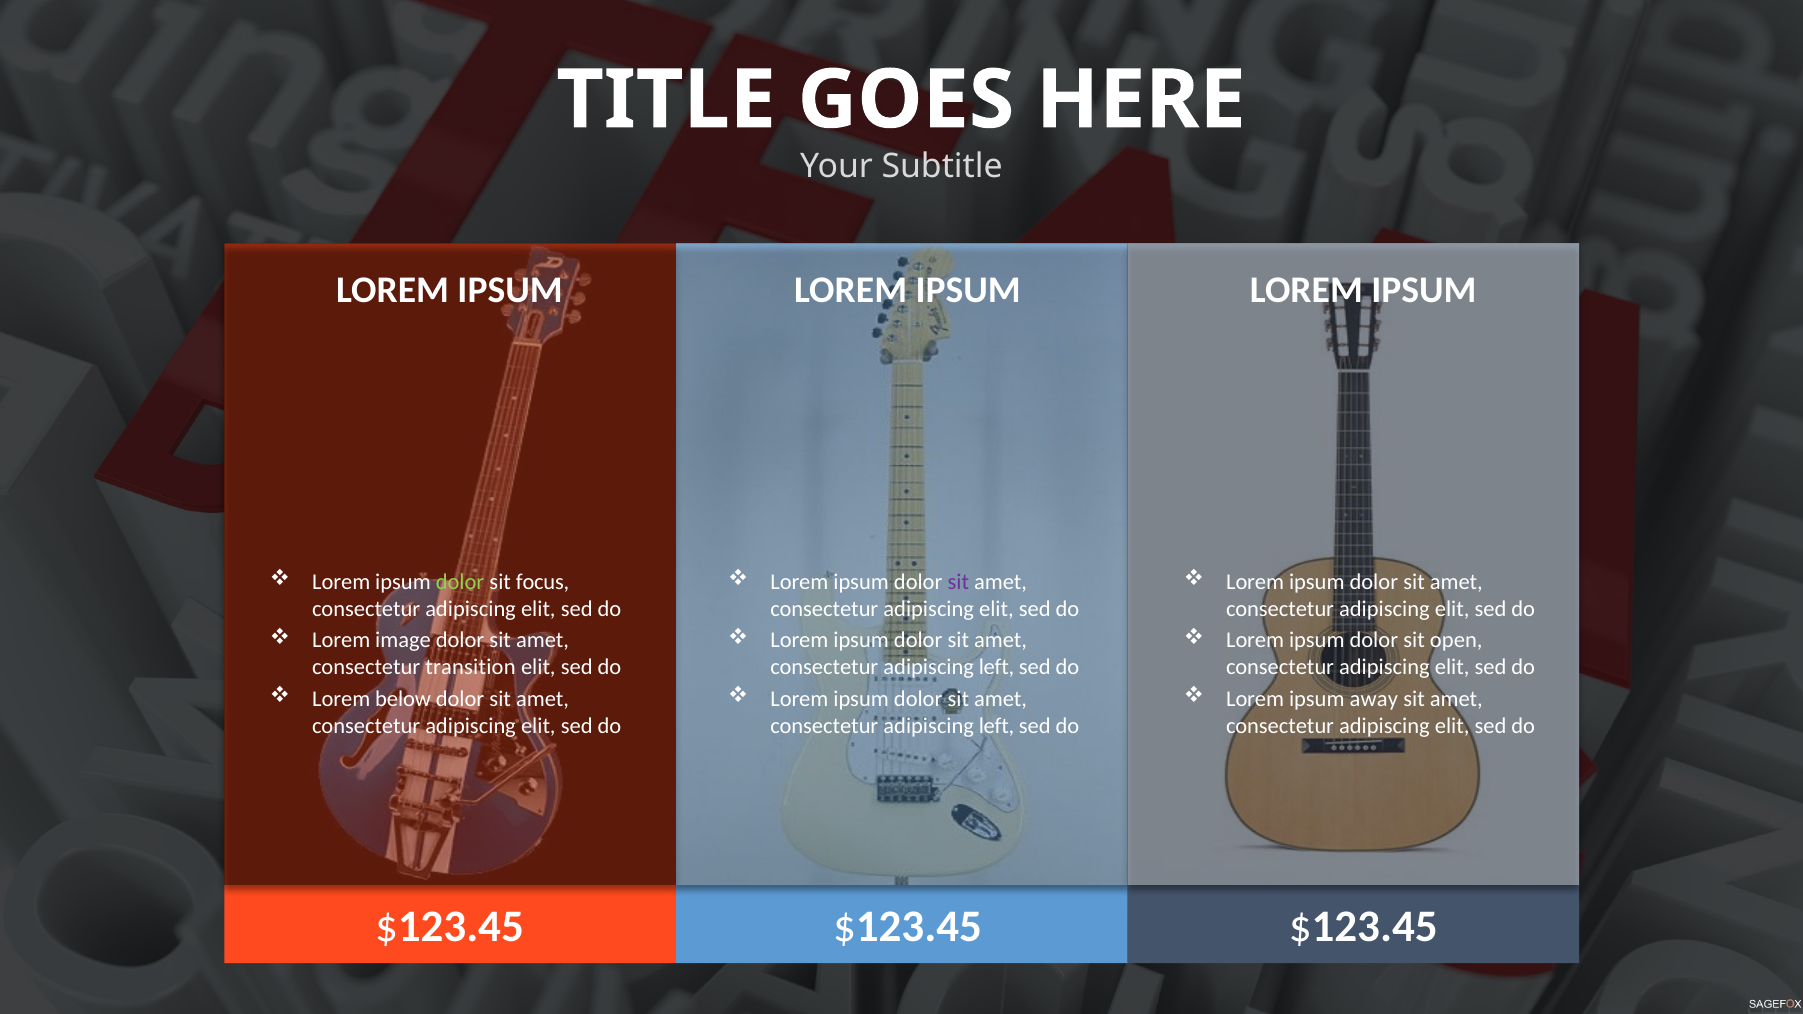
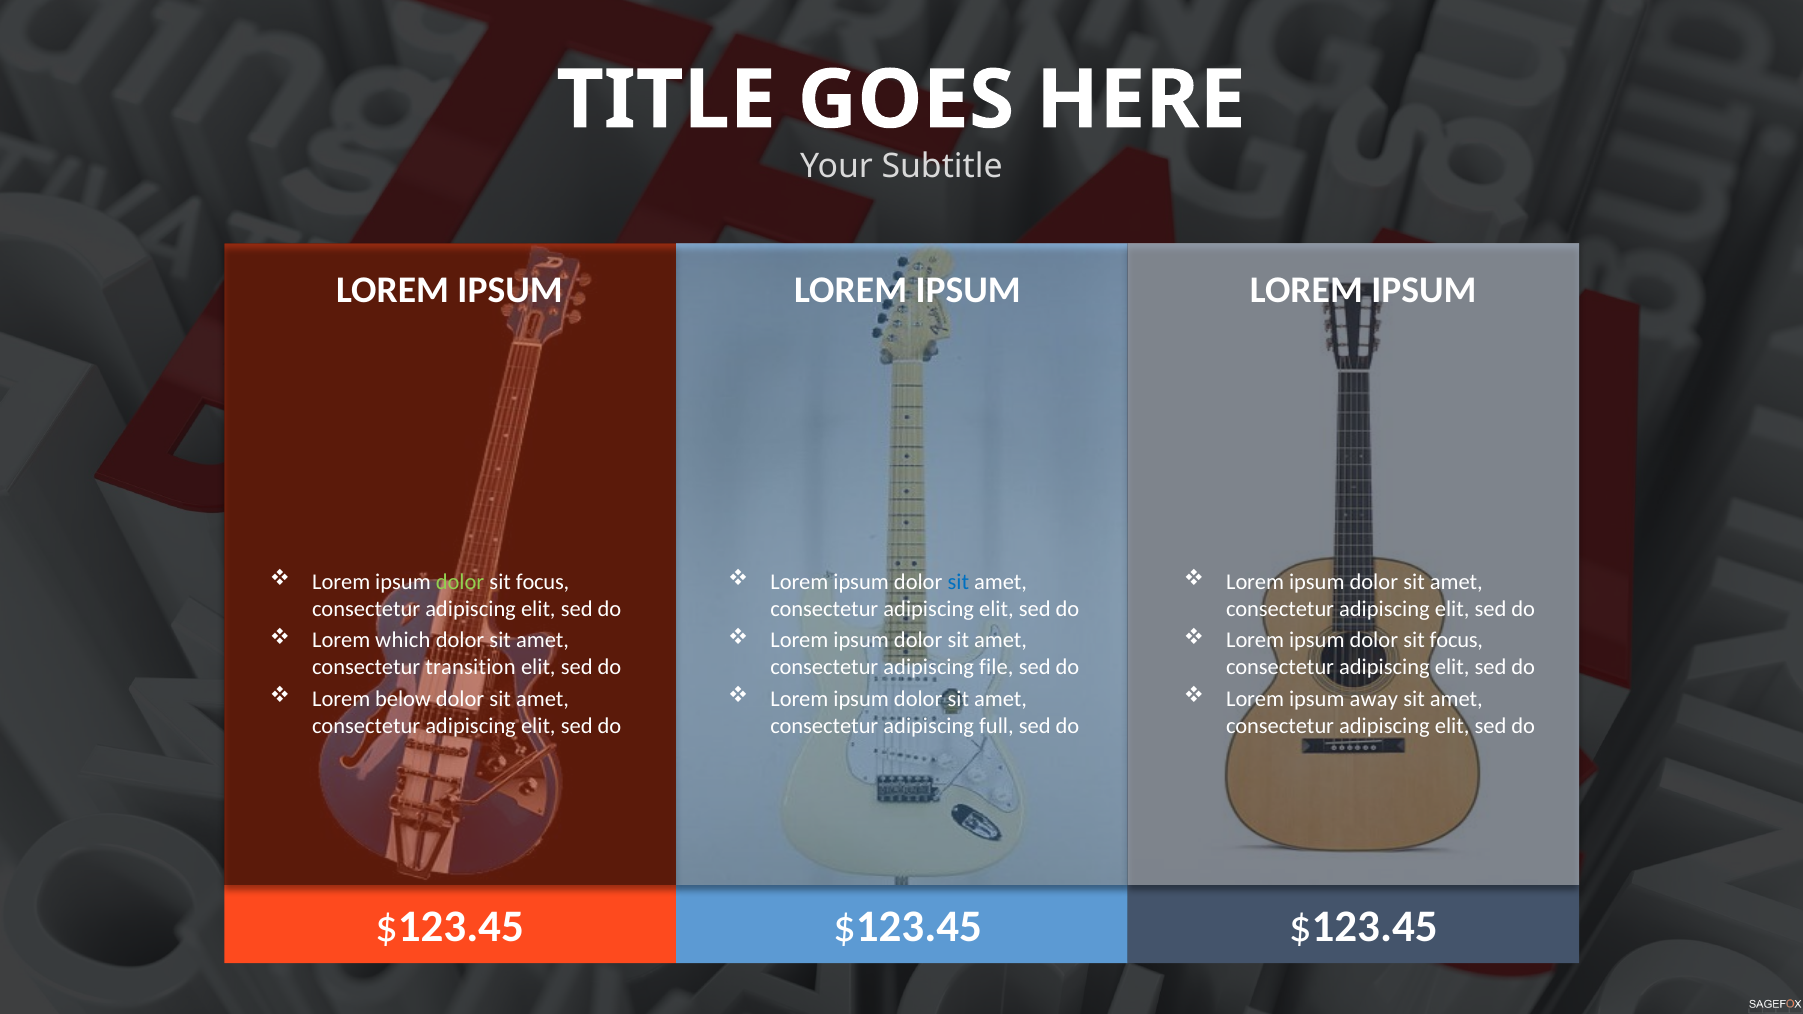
sit colour: purple -> blue (958, 582)
image: image -> which (403, 640)
open: open -> focus (1456, 640)
left: left -> file (996, 667)
left: left -> full (996, 726)
